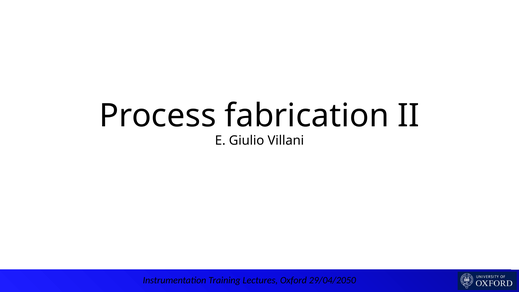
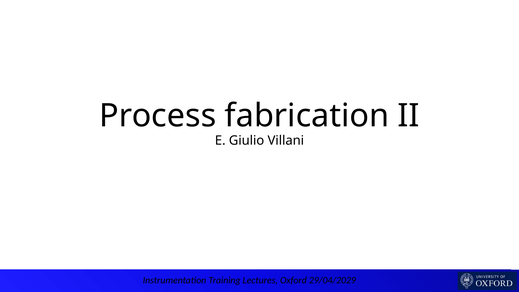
29/04/2050: 29/04/2050 -> 29/04/2029 (332, 280)
